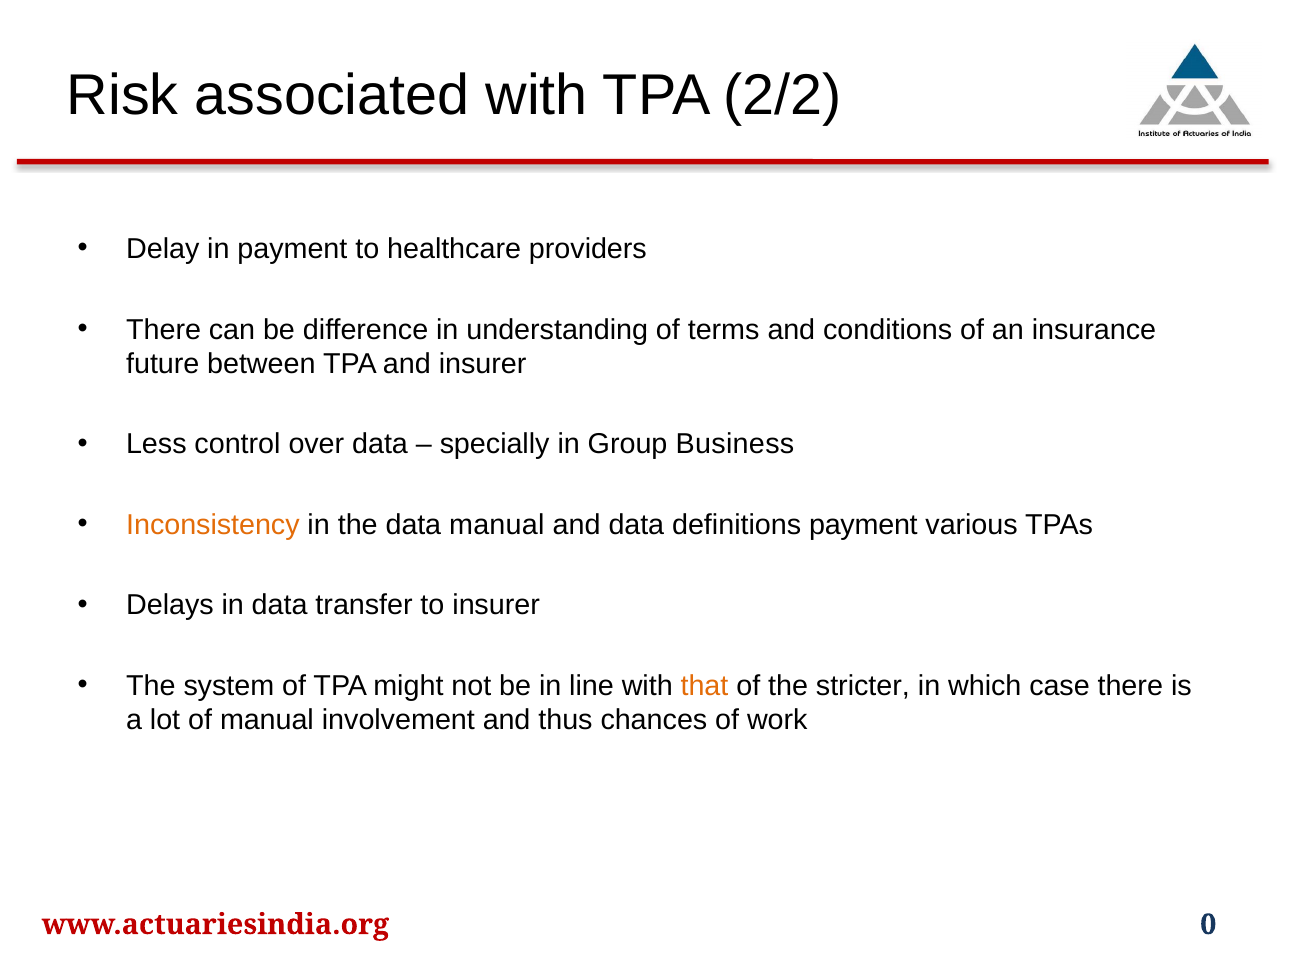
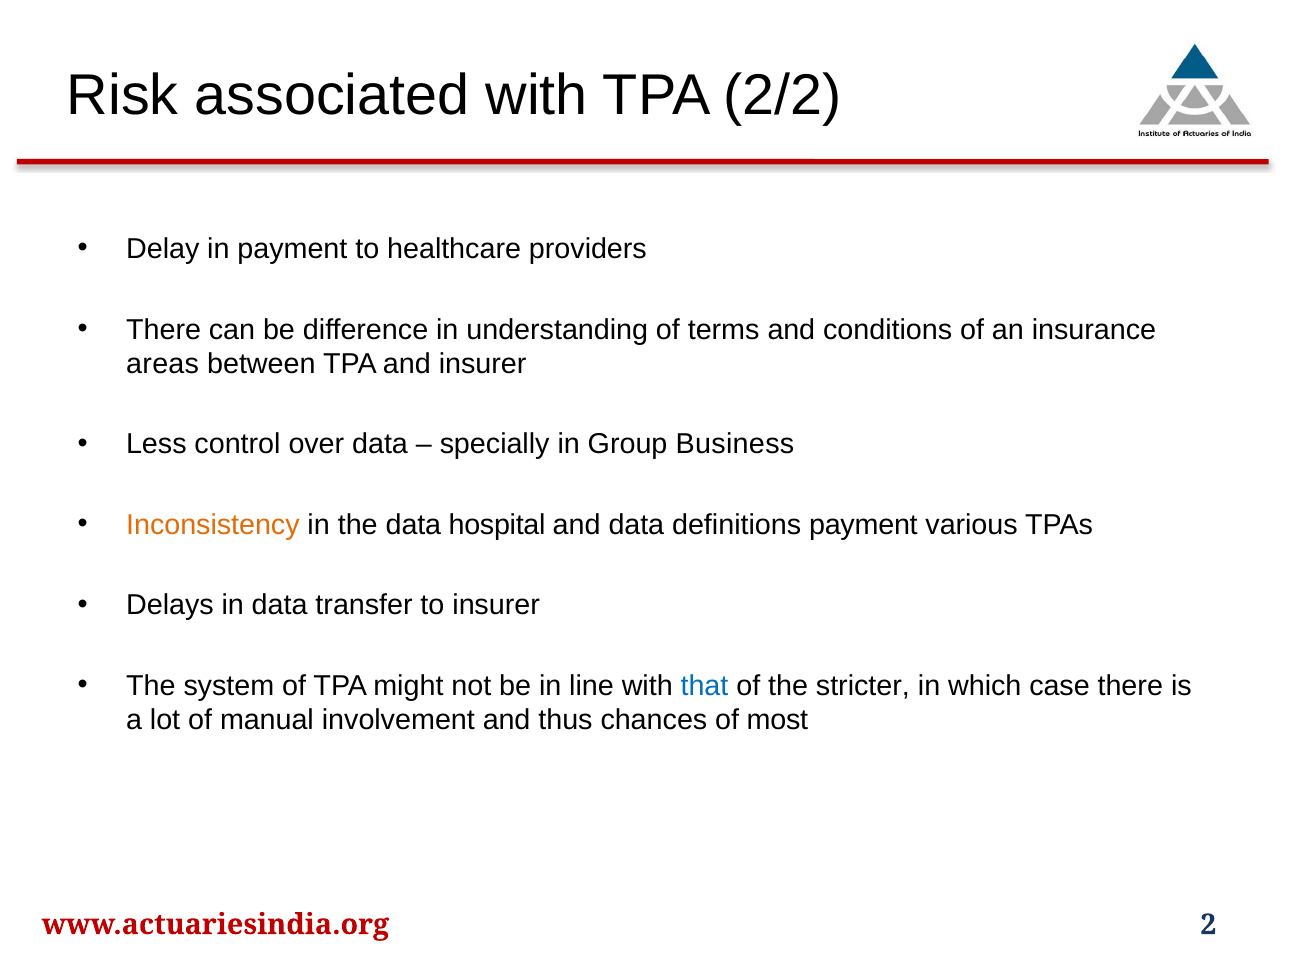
future: future -> areas (163, 364)
data manual: manual -> hospital (497, 525)
that colour: orange -> blue (704, 686)
work: work -> most (777, 721)
0: 0 -> 2 (1208, 925)
